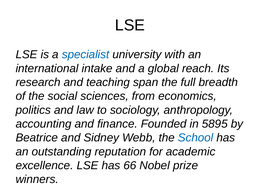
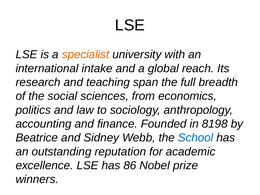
specialist colour: blue -> orange (86, 55)
5895: 5895 -> 8198 (215, 124)
66: 66 -> 86 (130, 166)
